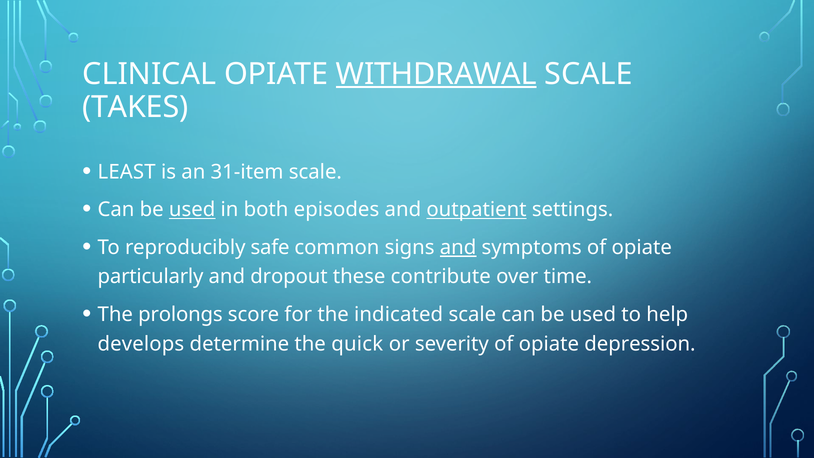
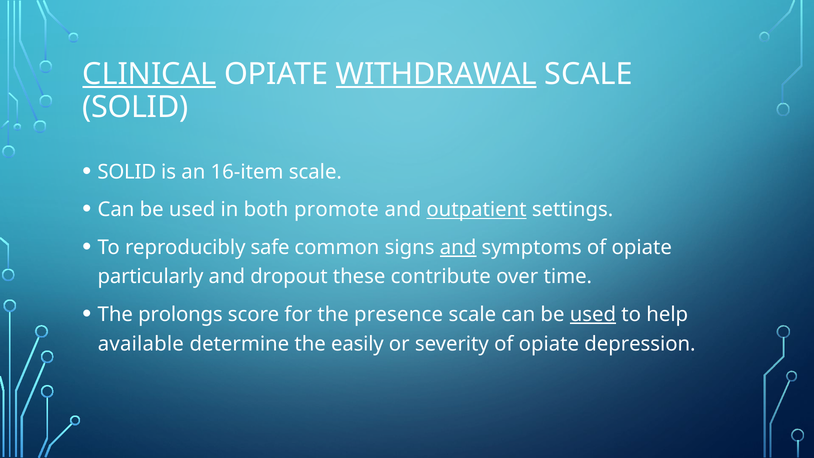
CLINICAL underline: none -> present (149, 74)
TAKES: TAKES -> SOLID (135, 107)
LEAST: LEAST -> SOLID (127, 172)
31-item: 31-item -> 16-item (247, 172)
used underline: present -> none (192, 210)
episodes: episodes -> promote (336, 210)
indicated: indicated -> presence (399, 314)
used underline: none -> present (593, 314)
develops: develops -> available (141, 344)
quick: quick -> easily (357, 344)
